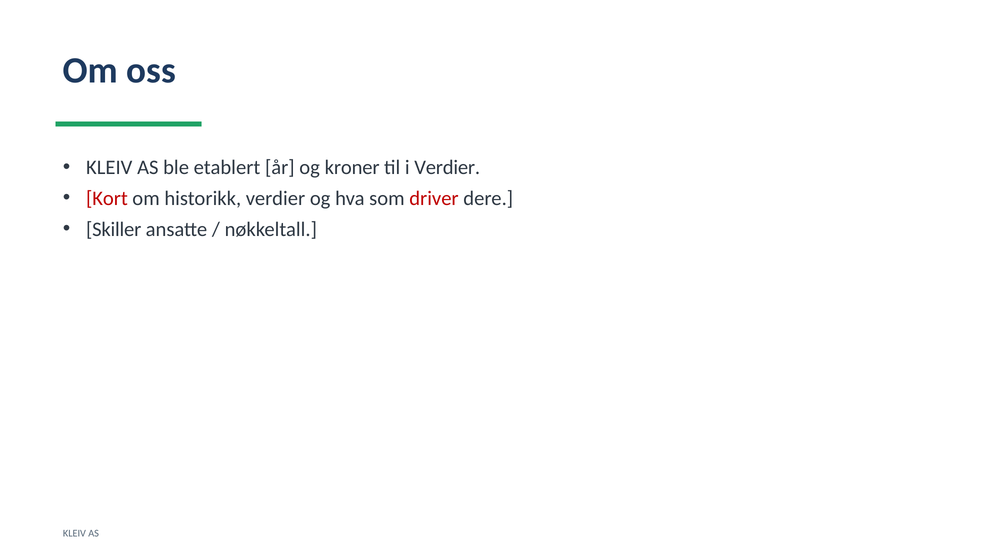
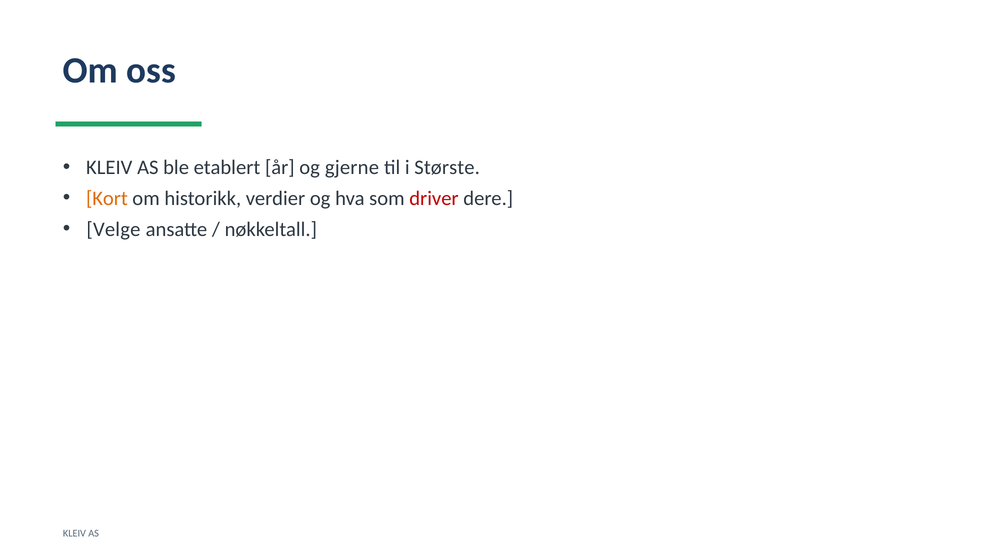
kroner: kroner -> gjerne (352, 168)
i Verdier: Verdier -> Største (447, 168)
Kort colour: red -> orange (107, 198)
Skiller: Skiller -> Velge (113, 229)
